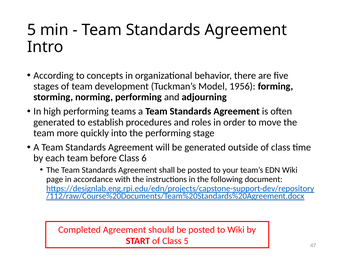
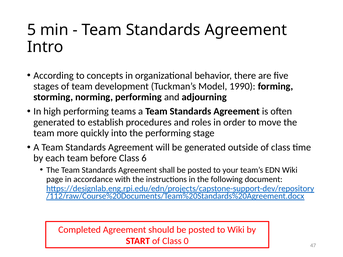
1956: 1956 -> 1990 (242, 86)
Class 5: 5 -> 0 (186, 241)
